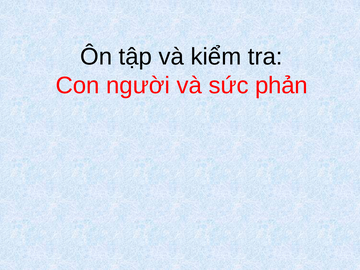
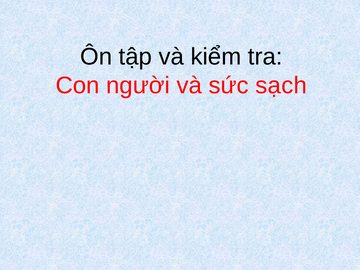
phản: phản -> sạch (281, 86)
